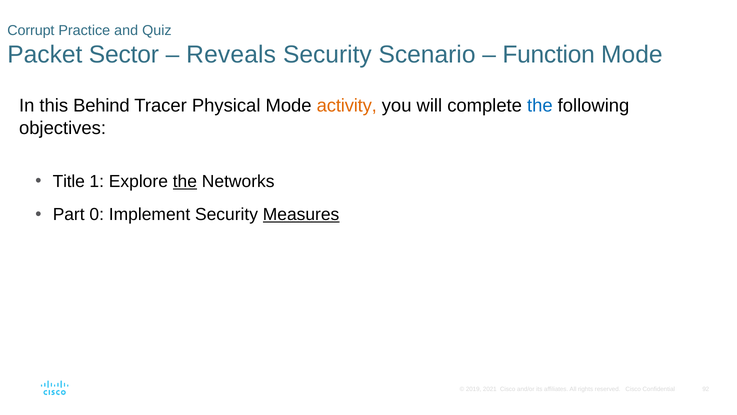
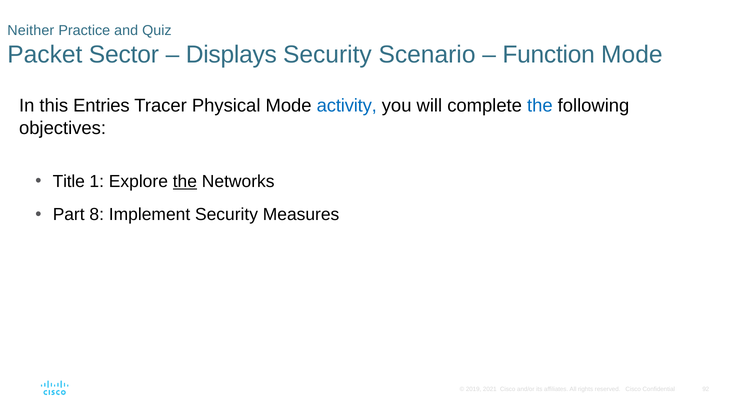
Corrupt: Corrupt -> Neither (31, 31)
Reveals: Reveals -> Displays (231, 55)
Behind: Behind -> Entries (101, 106)
activity colour: orange -> blue (347, 106)
0: 0 -> 8 (97, 214)
Measures underline: present -> none (301, 214)
